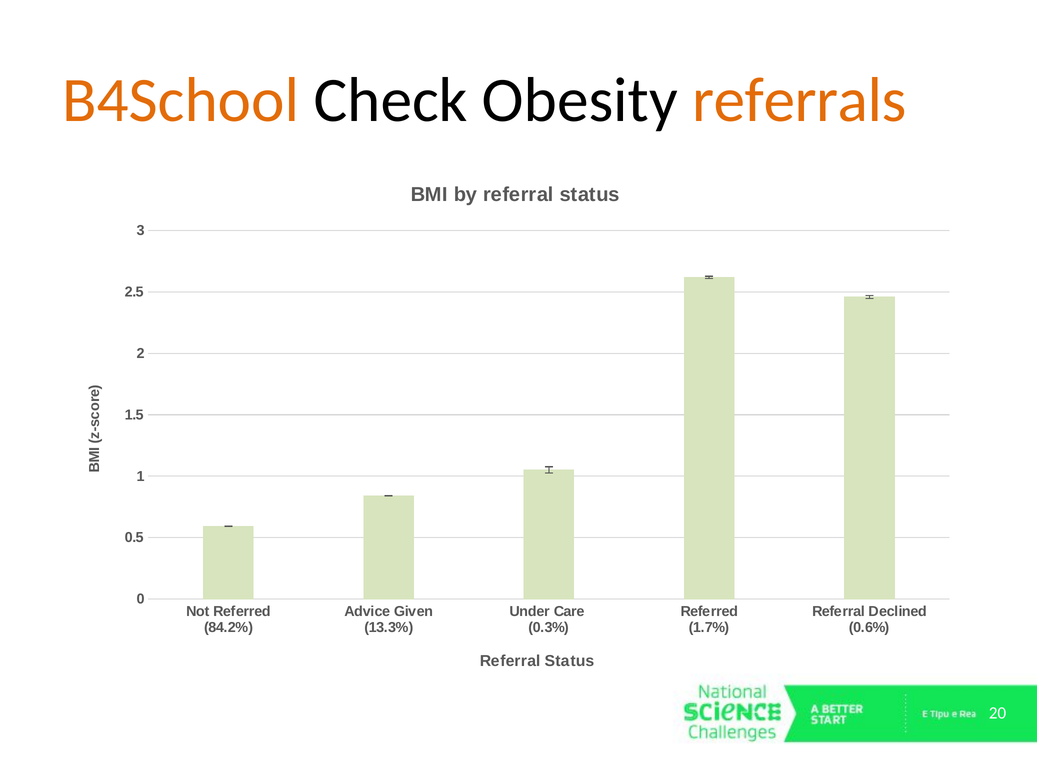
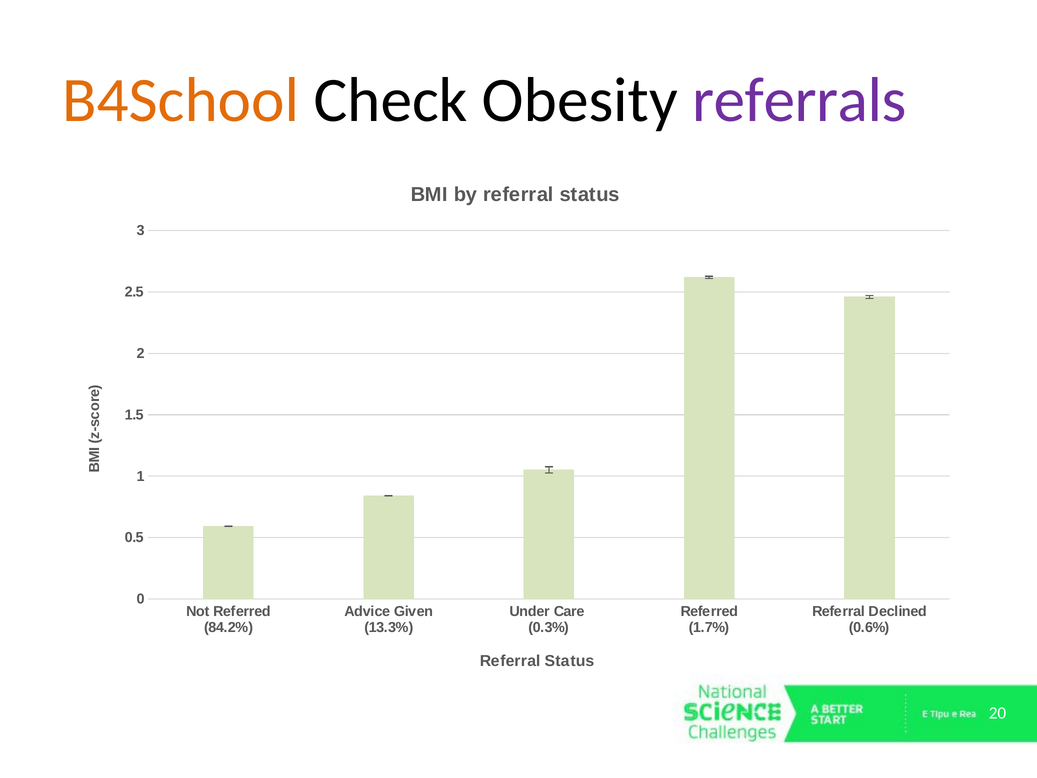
referrals colour: orange -> purple (799, 100)
